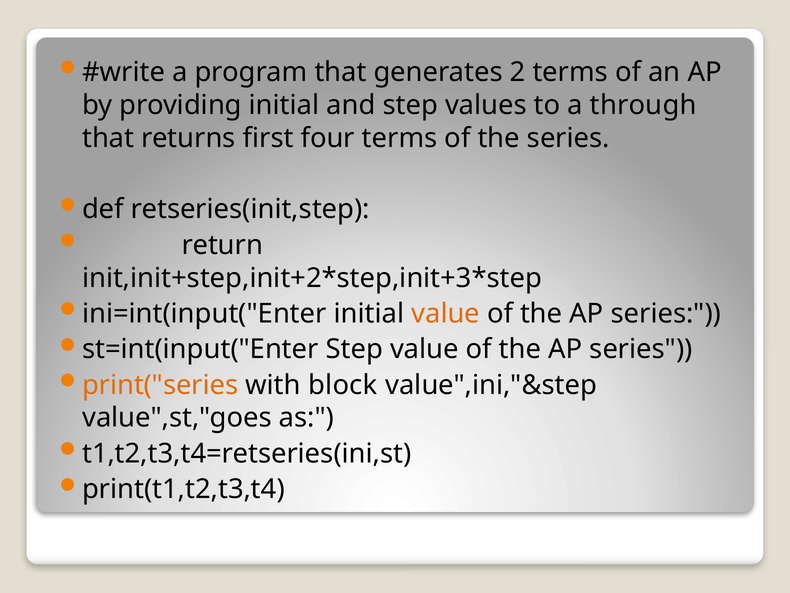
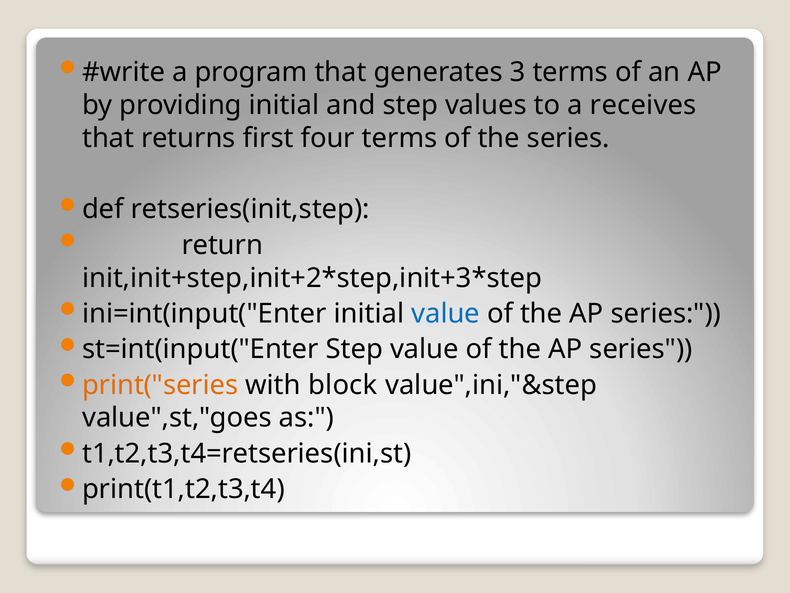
2: 2 -> 3 (518, 72)
through: through -> receives (643, 105)
value colour: orange -> blue (446, 313)
